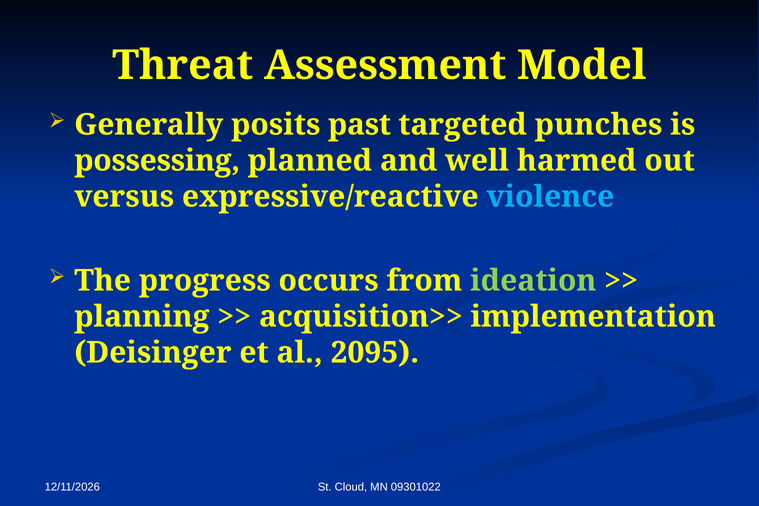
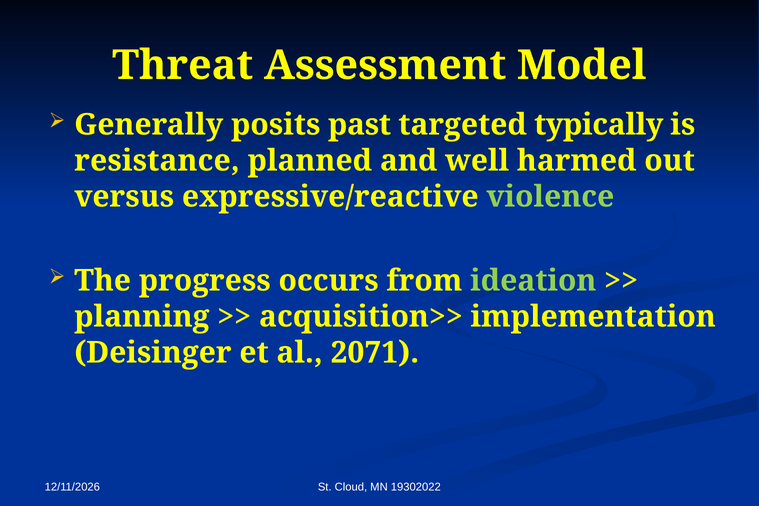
punches: punches -> typically (599, 125)
possessing: possessing -> resistance (157, 161)
violence colour: light blue -> light green (550, 197)
2095: 2095 -> 2071 (375, 353)
09301022: 09301022 -> 19302022 (416, 487)
